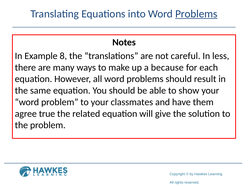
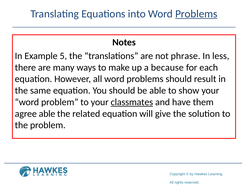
8: 8 -> 5 (63, 56)
careful: careful -> phrase (186, 56)
classmates underline: none -> present (132, 102)
agree true: true -> able (47, 114)
